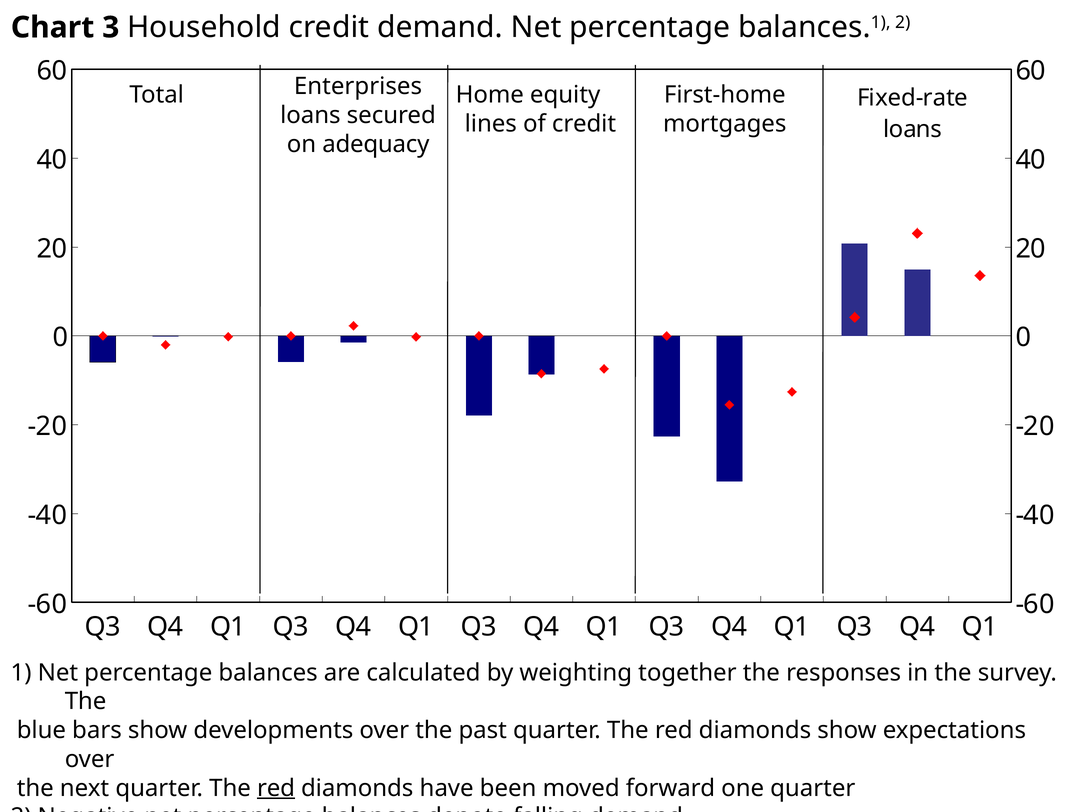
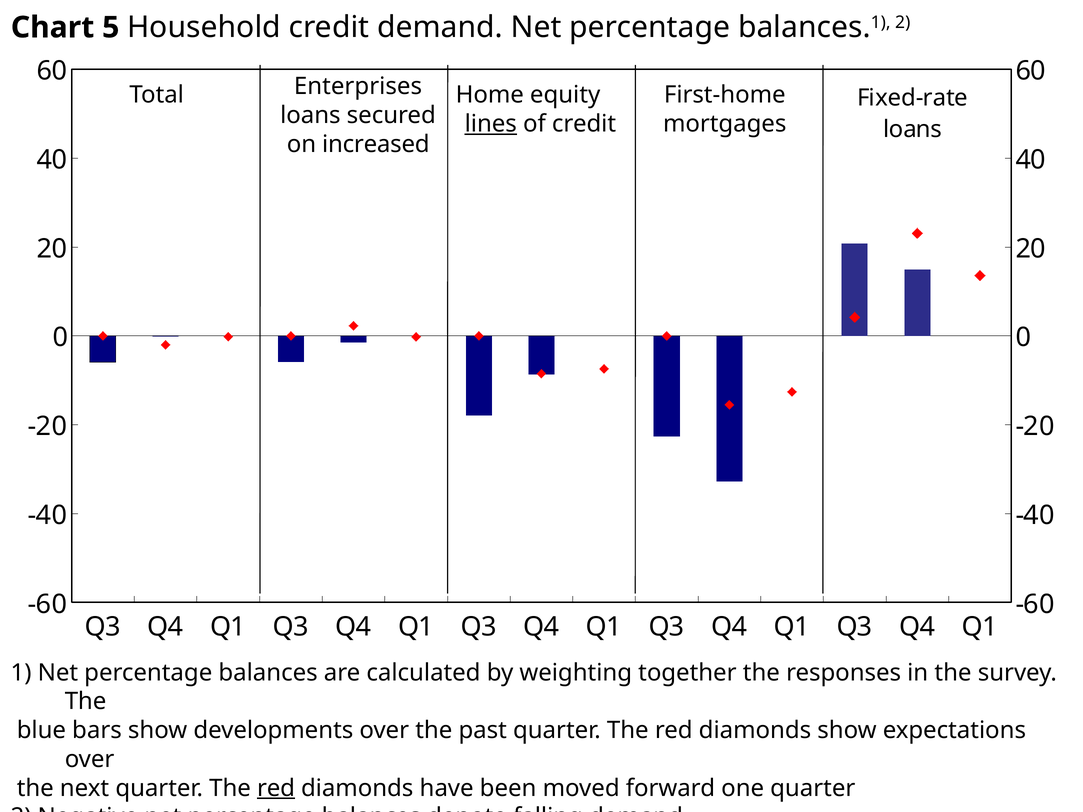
3: 3 -> 5 (111, 27)
lines underline: none -> present (491, 124)
adequacy: adequacy -> increased (376, 144)
